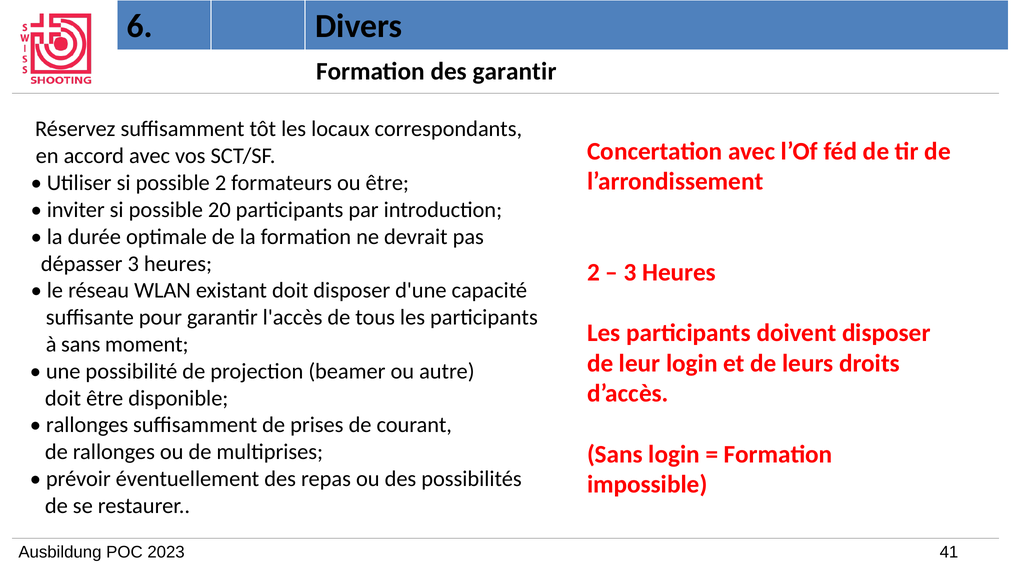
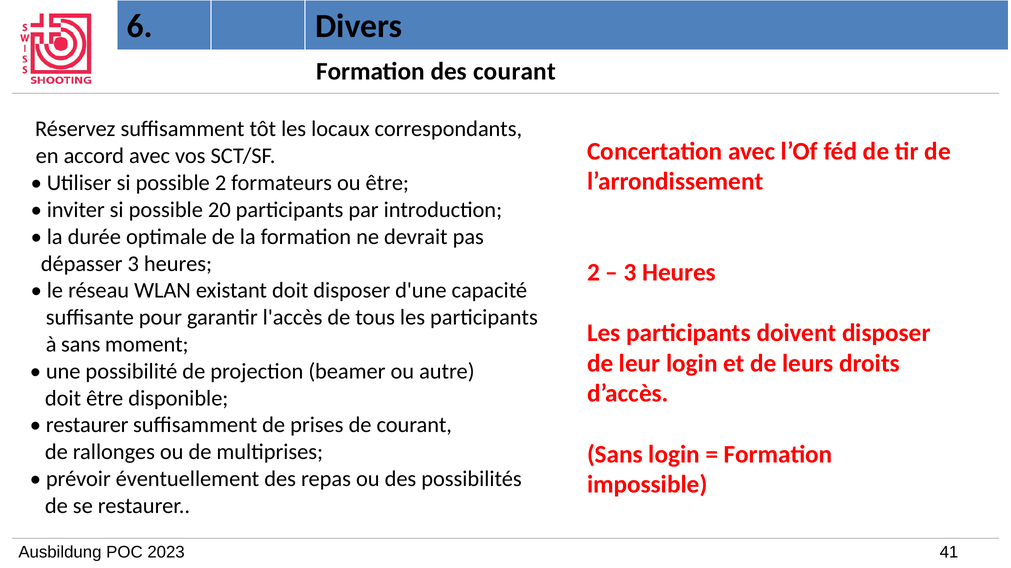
des garantir: garantir -> courant (515, 71)
rallonges: rallonges -> restaurer (87, 426)
